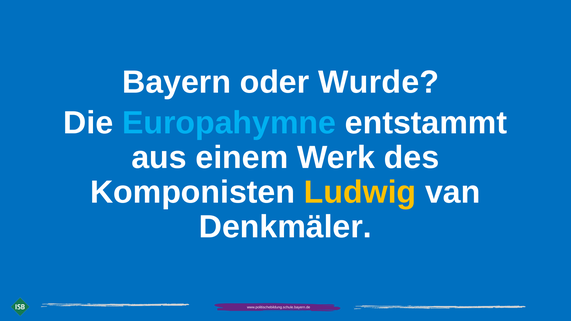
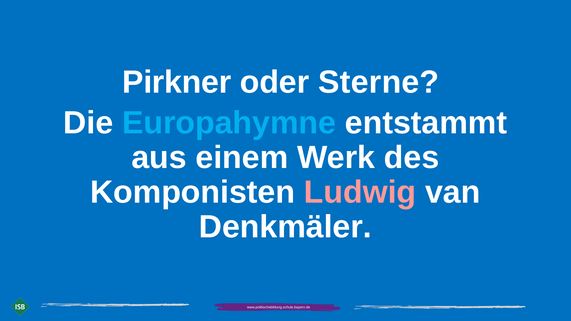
Bayern: Bayern -> Pirkner (177, 82)
Wurde: Wurde -> Sterne (379, 82)
Ludwig colour: yellow -> pink (360, 192)
